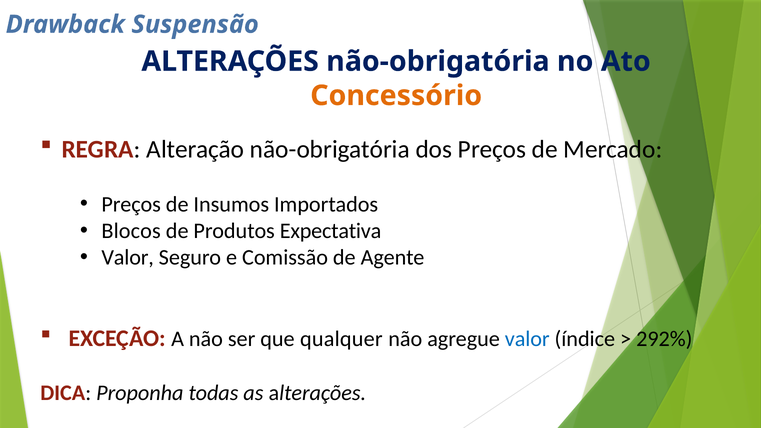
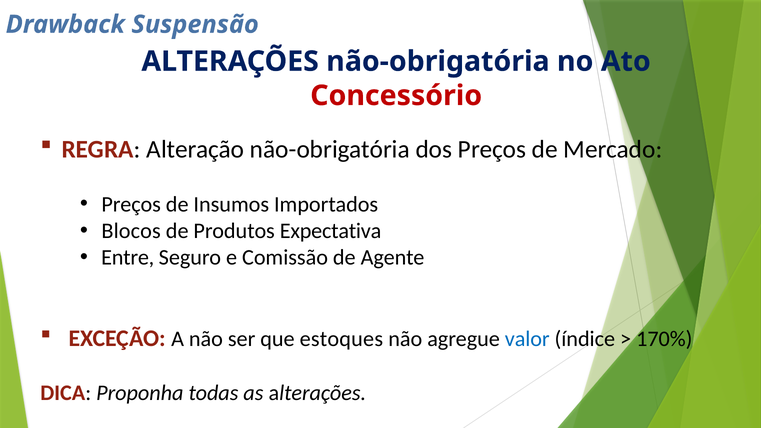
Concessório colour: orange -> red (396, 96)
Valor: Valor -> Entre (128, 258)
qualquer: qualquer -> estoques (341, 339)
292%: 292% -> 170% (664, 339)
